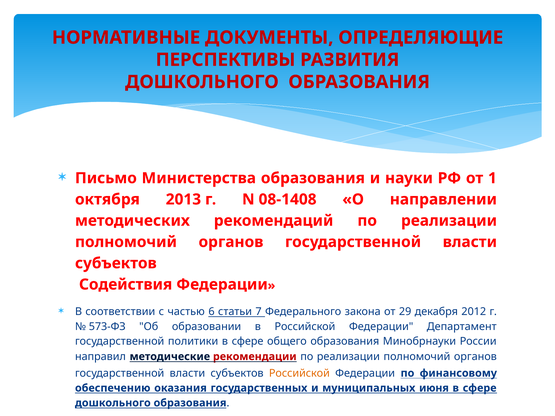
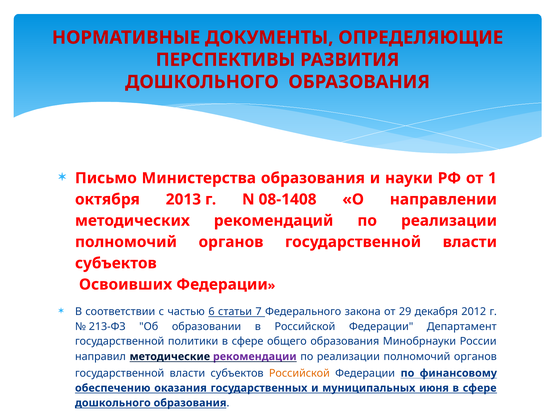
Содействия: Содействия -> Освоивших (126, 285)
573-ФЗ: 573-ФЗ -> 213-ФЗ (107, 327)
рекомендации colour: red -> purple (255, 357)
